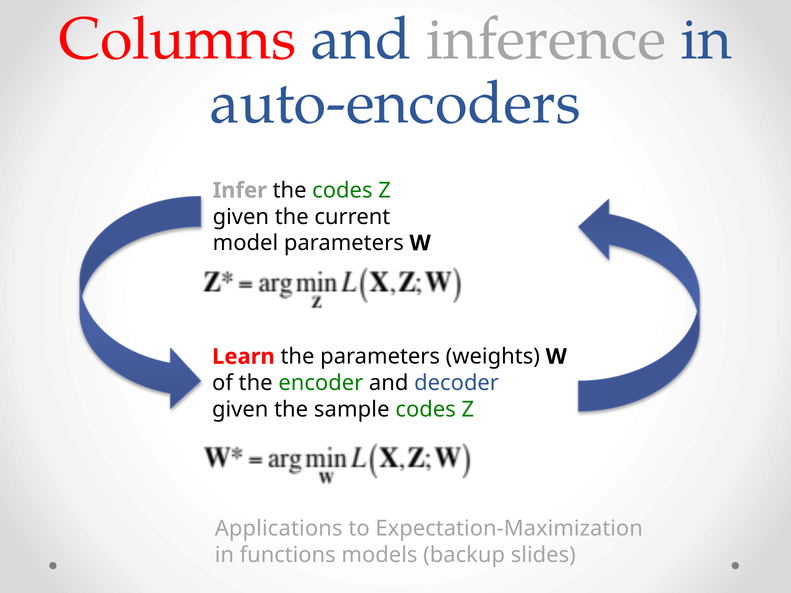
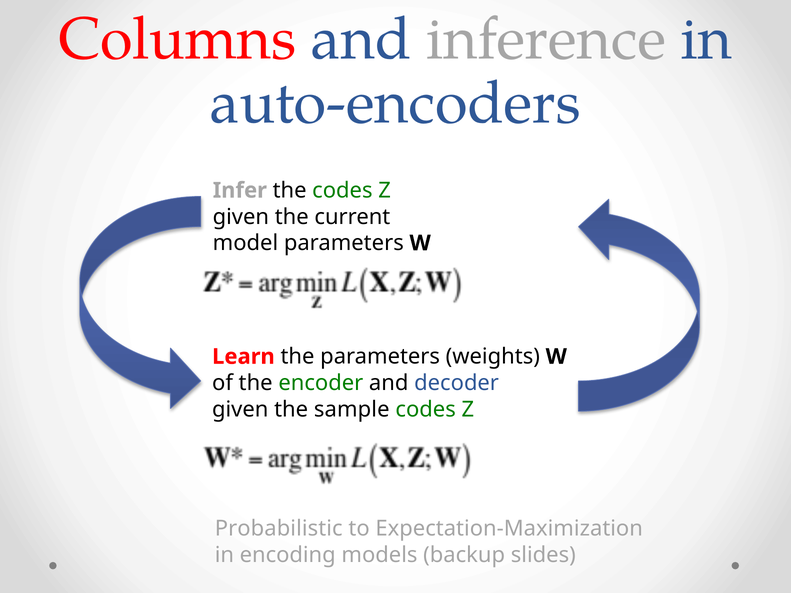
Applications: Applications -> Probabilistic (279, 529)
functions: functions -> encoding (288, 555)
